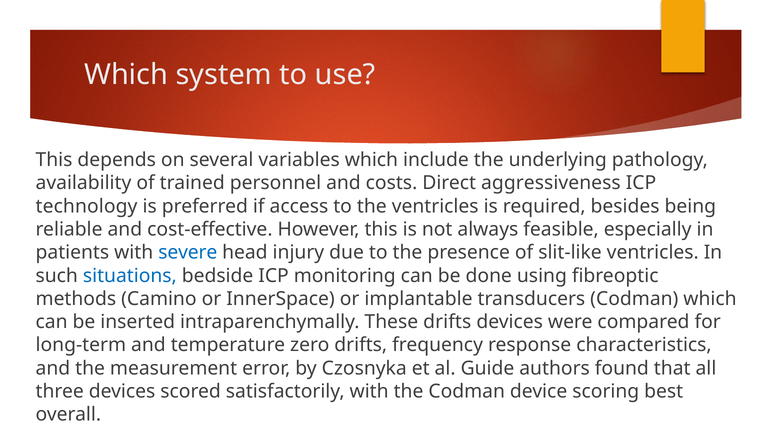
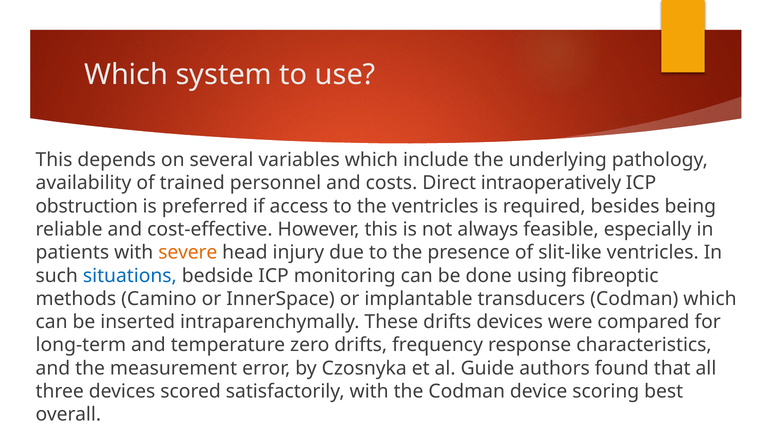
aggressiveness: aggressiveness -> intraoperatively (551, 183)
technology: technology -> obstruction (87, 206)
severe colour: blue -> orange (188, 253)
